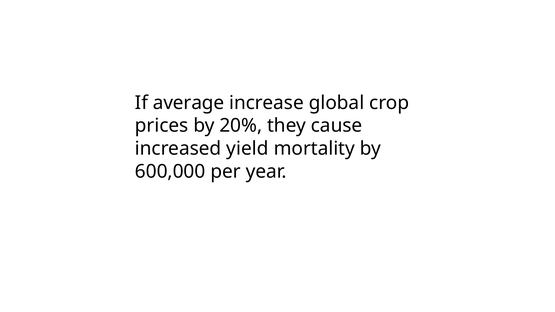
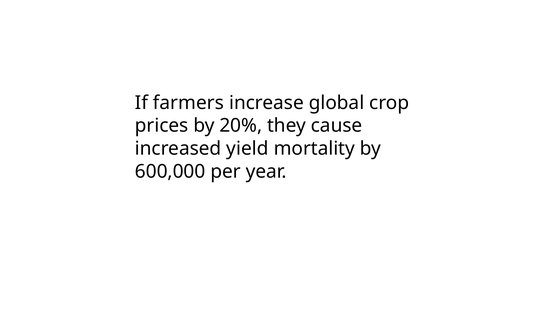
average: average -> farmers (188, 103)
